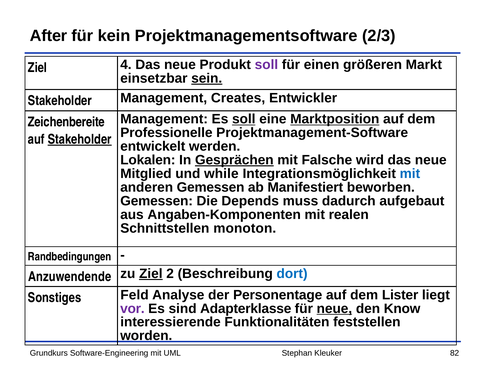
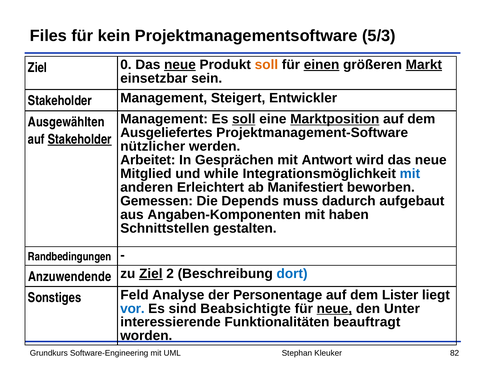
After: After -> Files (48, 36)
2/3: 2/3 -> 5/3 (379, 36)
4: 4 -> 0 (126, 65)
neue underline: none -> present (180, 65)
soll colour: purple -> orange (266, 65)
einen underline: none -> present (322, 65)
Markt underline: none -> present (424, 65)
sein underline: present -> none (207, 78)
Creates: Creates -> Steigert (238, 98)
Zeichenbereite: Zeichenbereite -> Ausgewählten (66, 122)
Professionelle: Professionelle -> Ausgeliefertes (166, 133)
entwickelt: entwickelt -> nützlicher (153, 146)
Lokalen: Lokalen -> Arbeitet (148, 160)
Gesprächen underline: present -> none (234, 160)
Falsche: Falsche -> Antwort (327, 160)
anderen Gemessen: Gemessen -> Erleichtert (211, 187)
realen: realen -> haben (349, 214)
monoton: monoton -> gestalten (245, 228)
vor colour: purple -> blue (132, 308)
Adapterklasse: Adapterklasse -> Beabsichtigte (246, 308)
Know: Know -> Unter (402, 308)
feststellen: feststellen -> beauftragt (367, 322)
